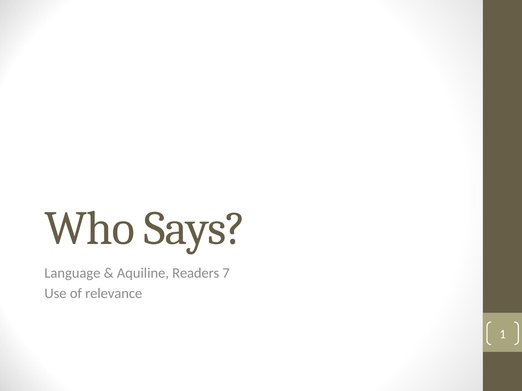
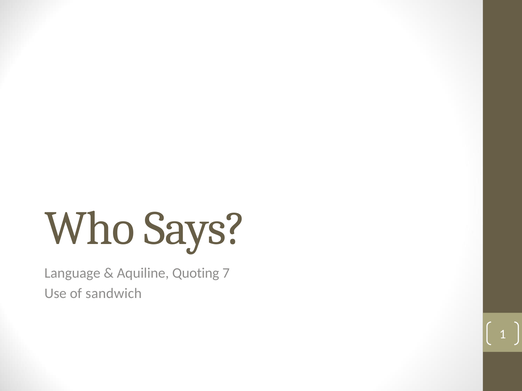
Readers: Readers -> Quoting (196, 273)
relevance: relevance -> sandwich (114, 294)
